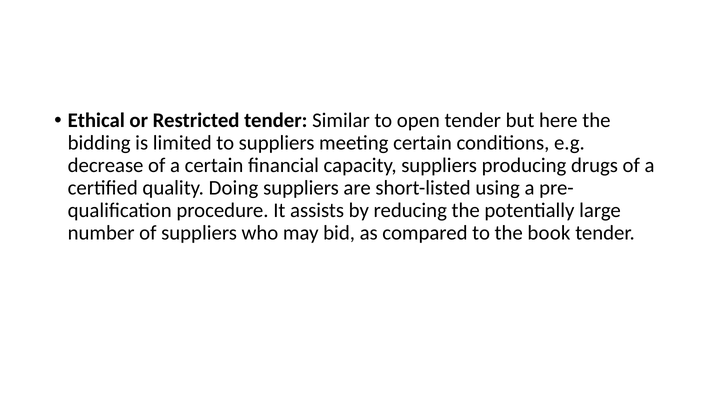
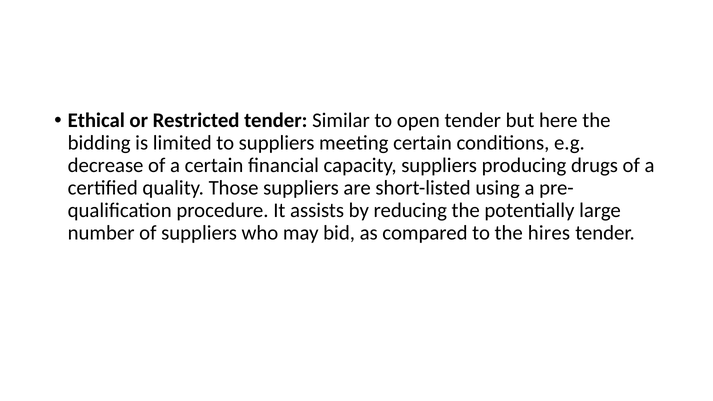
Doing: Doing -> Those (234, 188)
book: book -> hires (549, 233)
